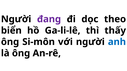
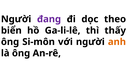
anh colour: blue -> orange (117, 42)
